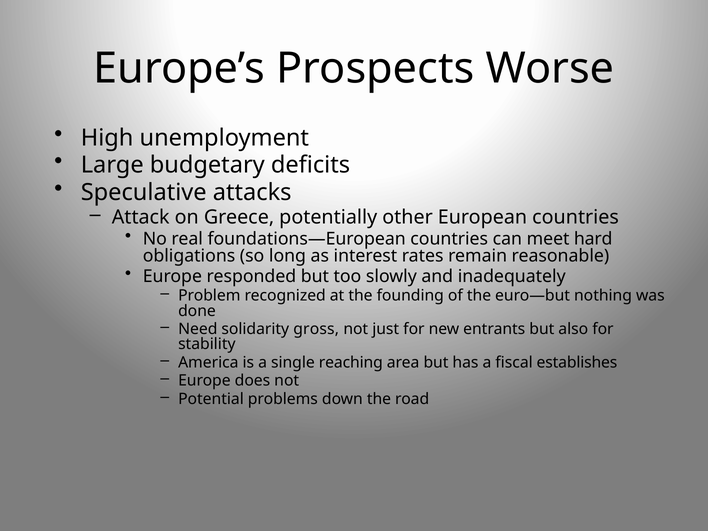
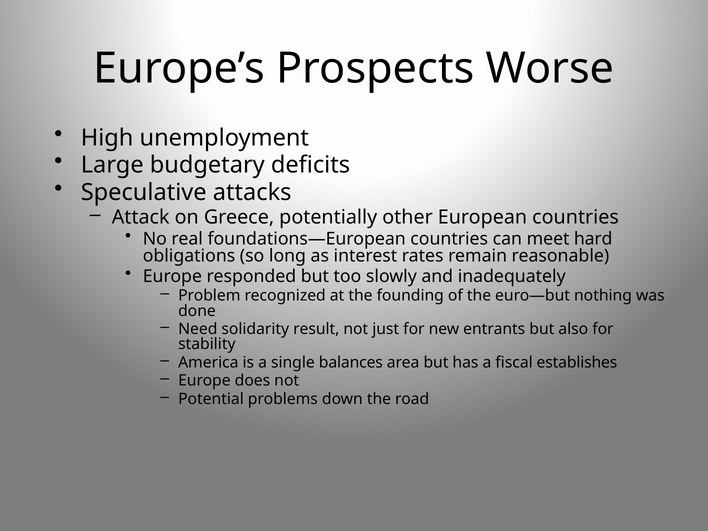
gross: gross -> result (316, 329)
reaching: reaching -> balances (351, 363)
